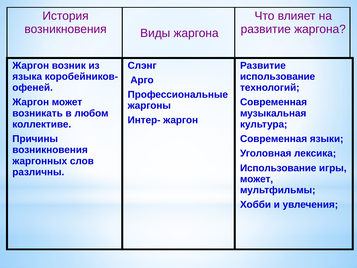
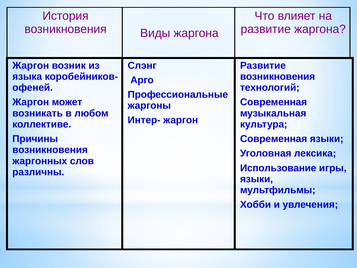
использование: использование -> возникновения (278, 77)
может: может -> языки (257, 179)
